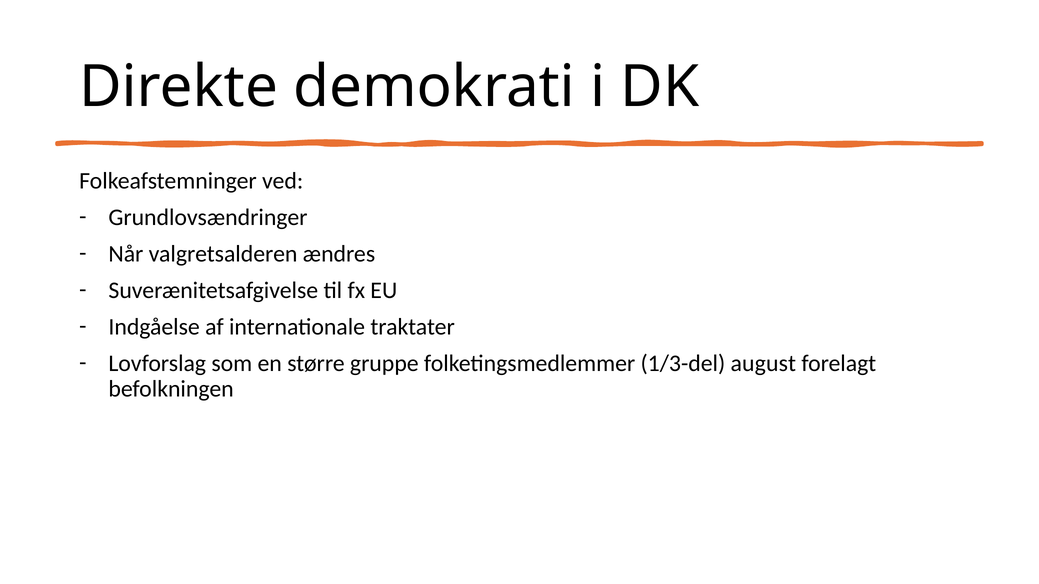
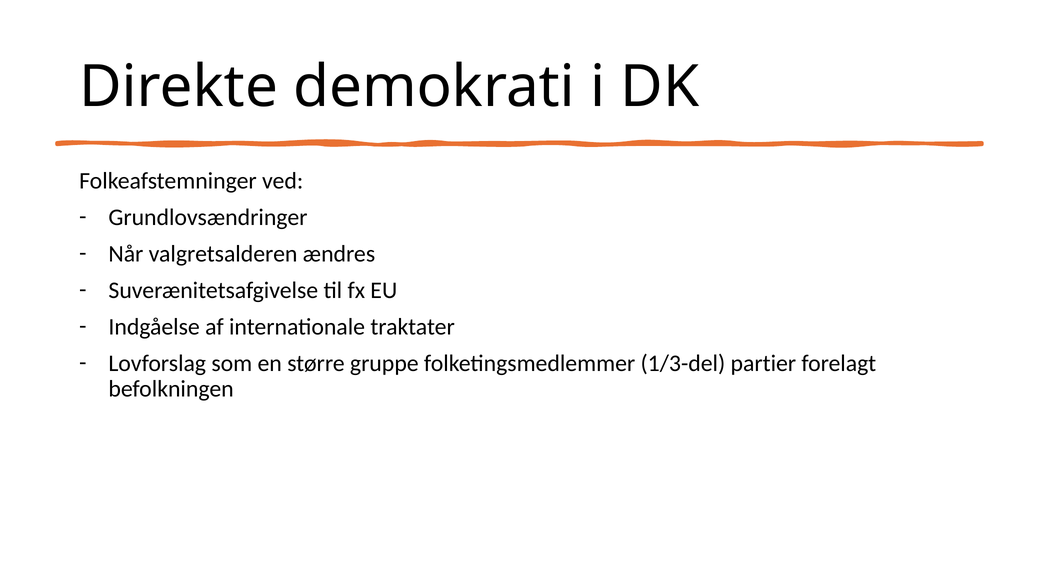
august: august -> partier (763, 364)
